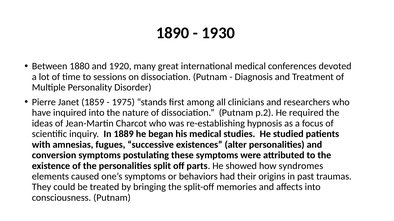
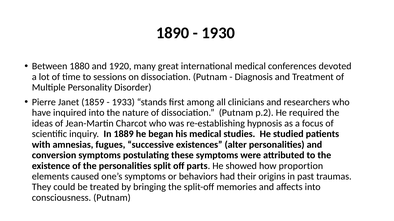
1975: 1975 -> 1933 (123, 102)
syndromes: syndromes -> proportion (301, 166)
